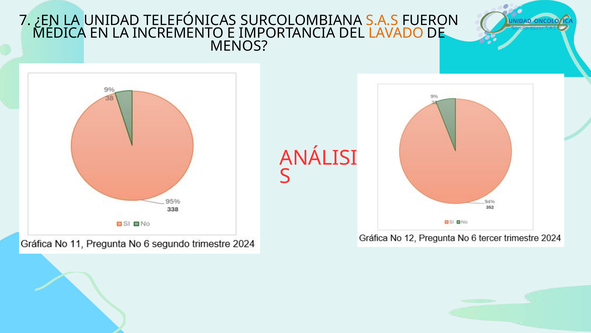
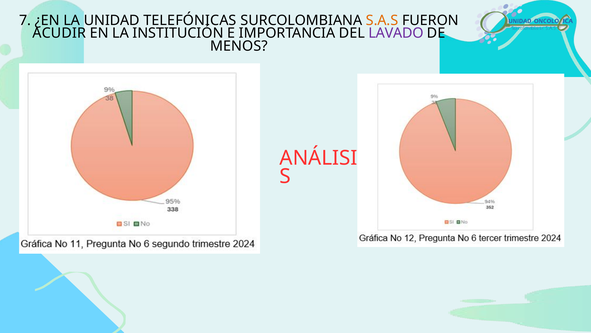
MÉDICA: MÉDICA -> ACUDIR (59, 33)
INCREMENTO: INCREMENTO -> INSTITUCIÓN (178, 33)
LAVADO colour: orange -> purple (396, 33)
